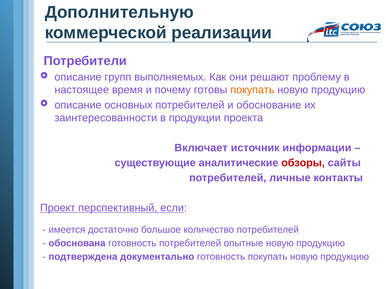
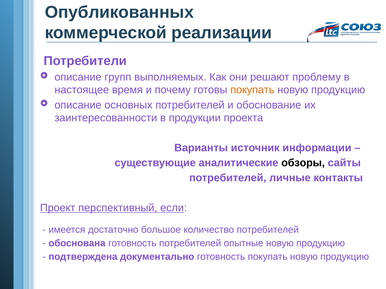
Дополнительную: Дополнительную -> Опубликованных (119, 12)
Включает: Включает -> Варианты (201, 148)
обзоры colour: red -> black (303, 163)
